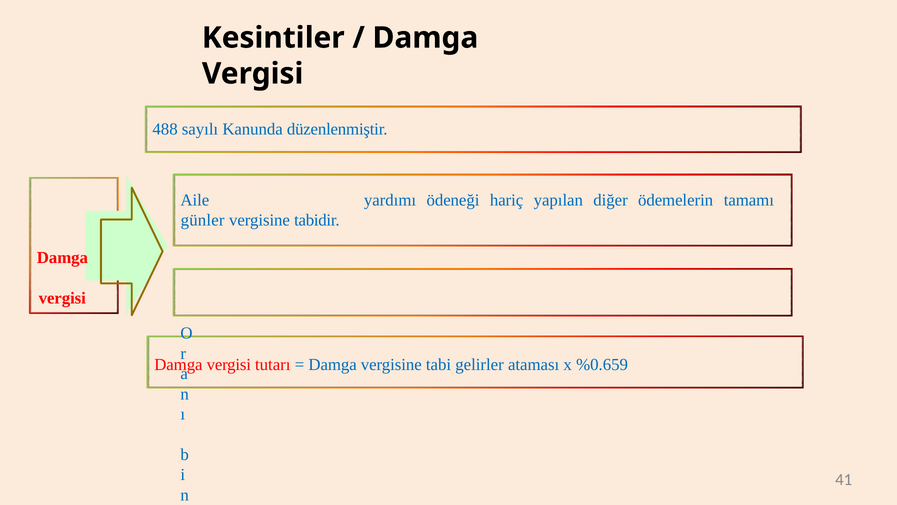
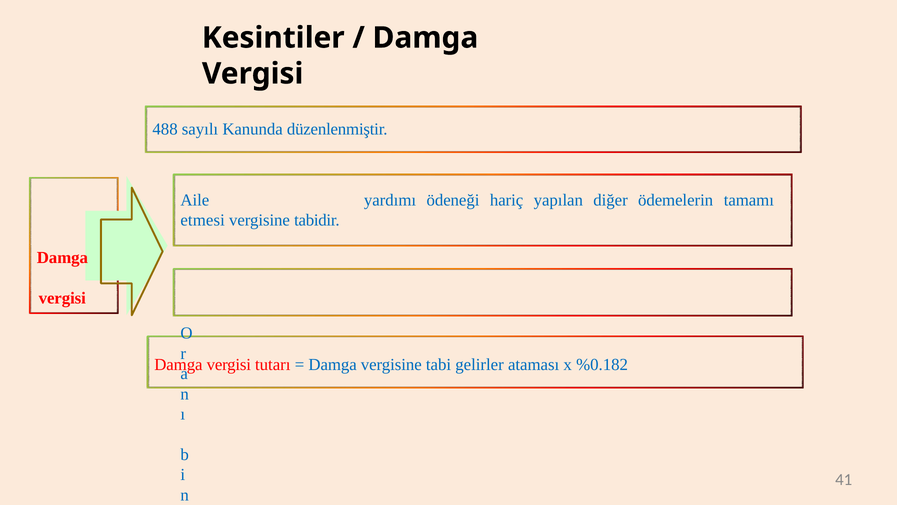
günler: günler -> etmesi (203, 220)
%0.659: %0.659 -> %0.182 (602, 364)
